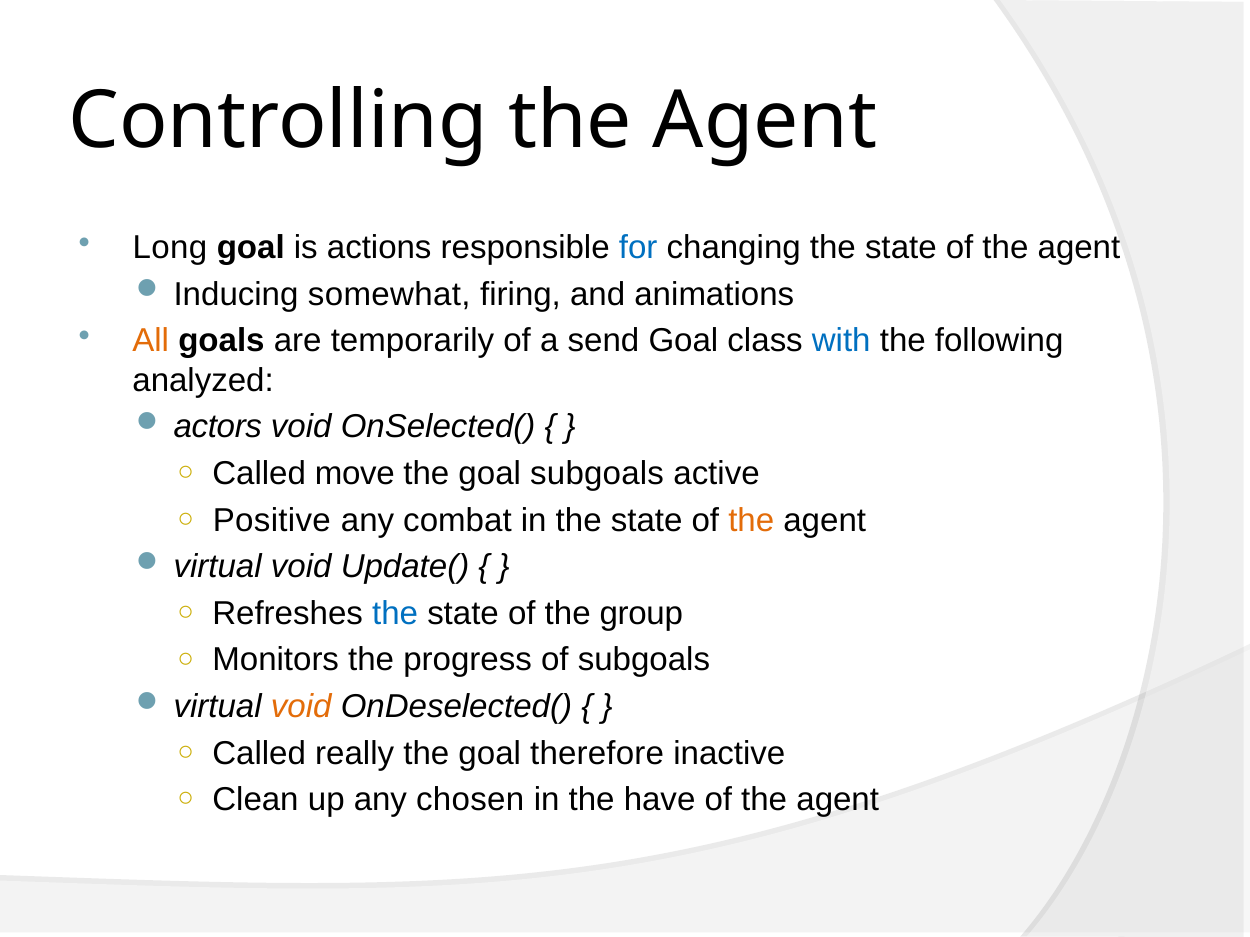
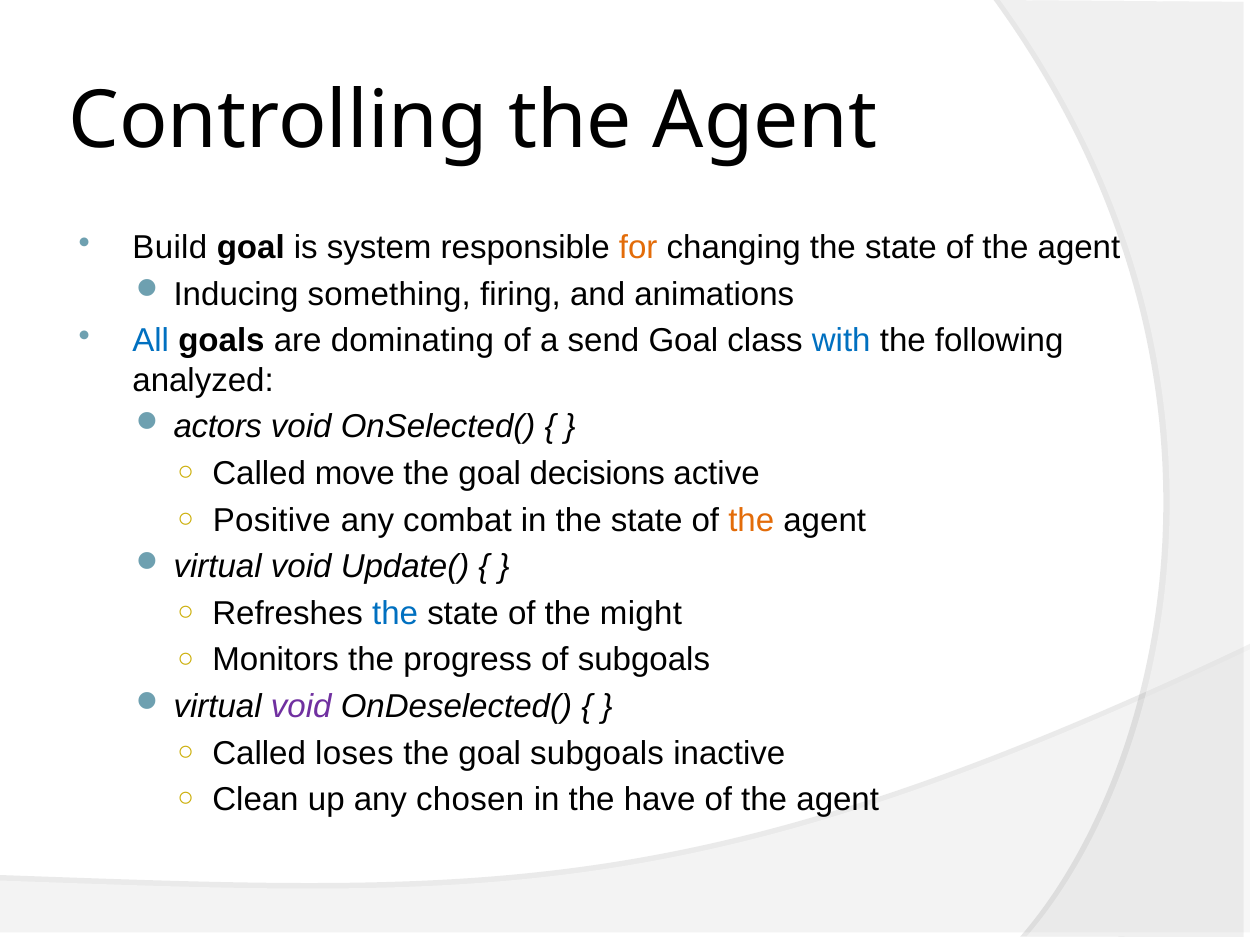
Long: Long -> Build (170, 248)
actions: actions -> system (379, 248)
for colour: blue -> orange (638, 248)
somewhat: somewhat -> something (389, 294)
All colour: orange -> blue (151, 341)
temporarily: temporarily -> dominating (412, 341)
goal subgoals: subgoals -> decisions (597, 474)
group: group -> might (641, 614)
void colour: orange -> purple (301, 707)
really: really -> loses (354, 753)
goal therefore: therefore -> subgoals (597, 753)
